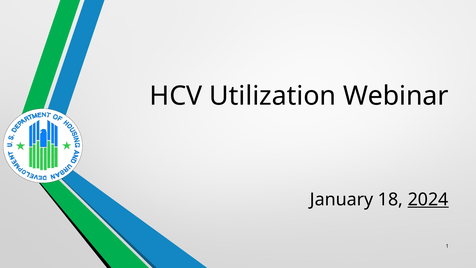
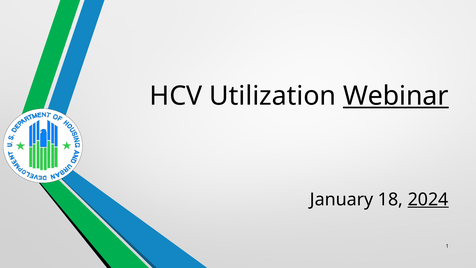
Webinar underline: none -> present (396, 96)
